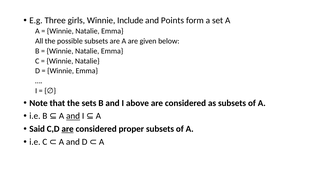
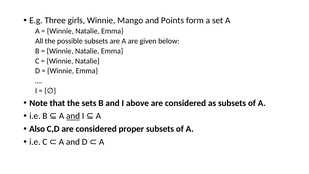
Include: Include -> Mango (130, 20)
Said: Said -> Also (37, 129)
are underline: present -> none (68, 129)
